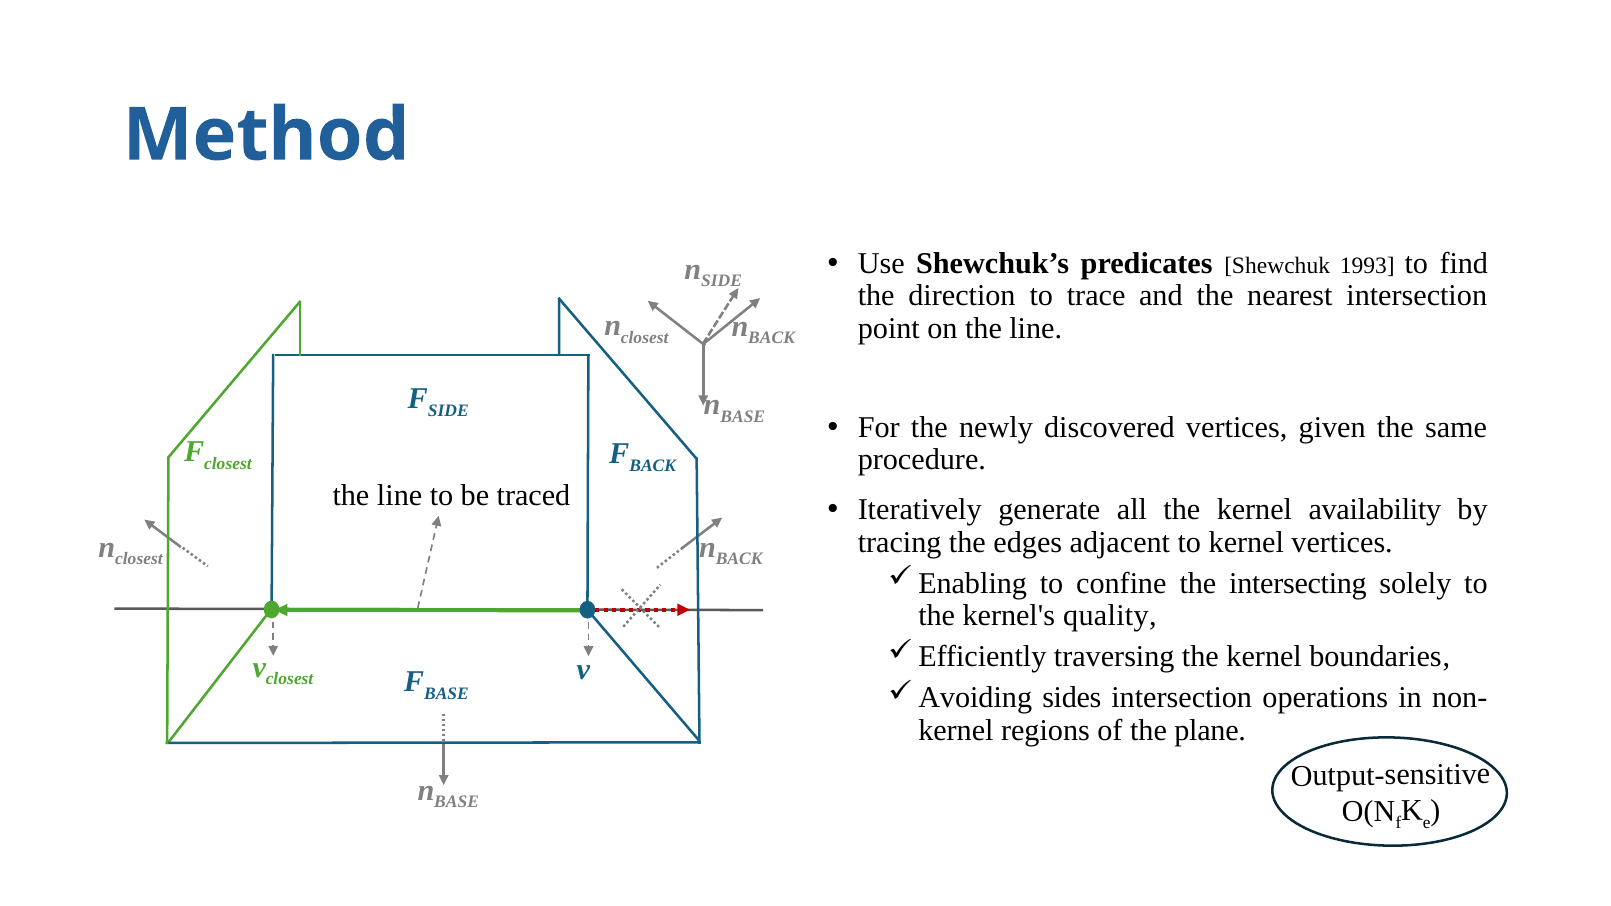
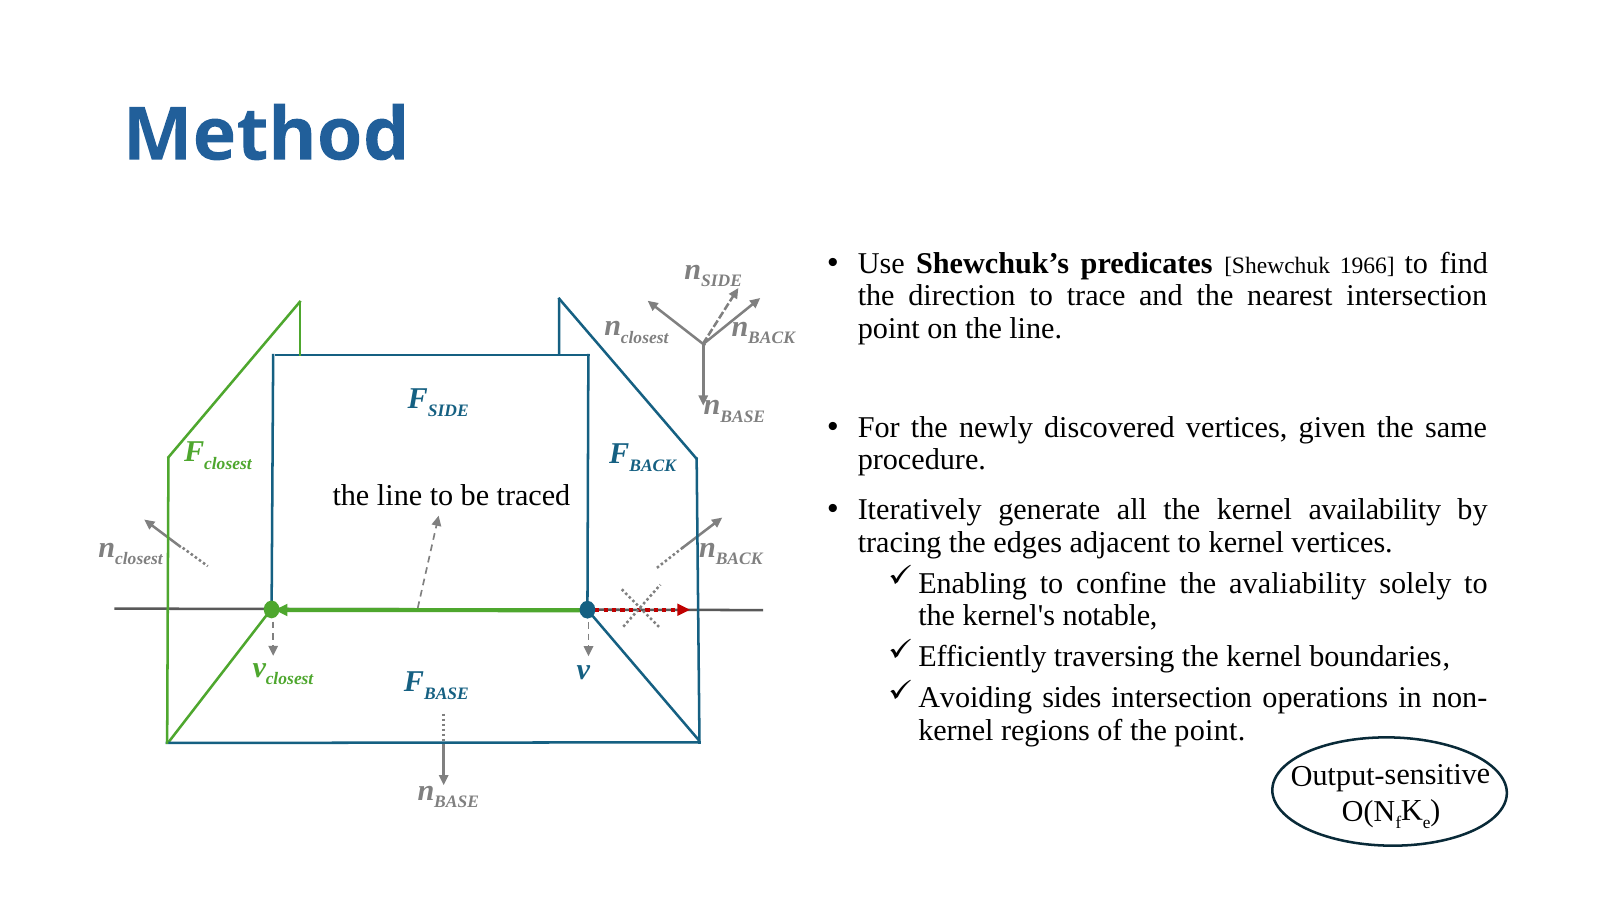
1993: 1993 -> 1966 (1367, 266)
intersecting: intersecting -> avaliability (1298, 583)
quality: quality -> notable (1110, 616)
the plane: plane -> point (1210, 730)
